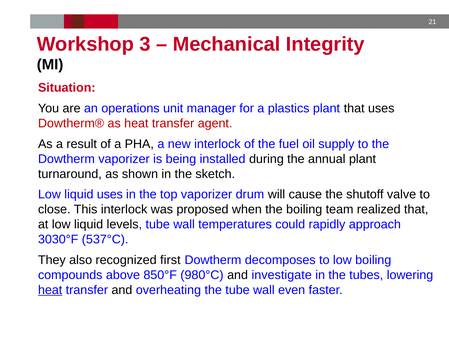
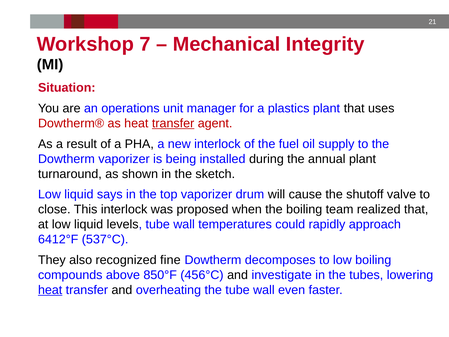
3: 3 -> 7 (145, 44)
transfer underline: none -> present (173, 123)
liquid uses: uses -> says (110, 194)
3030°F: 3030°F -> 6412°F (58, 239)
first: first -> fine (170, 260)
980°C: 980°C -> 456°C (202, 275)
